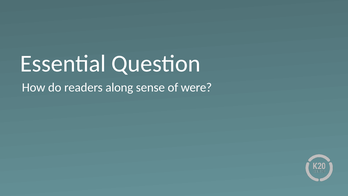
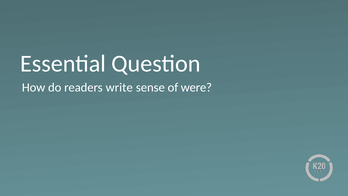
along: along -> write (119, 87)
